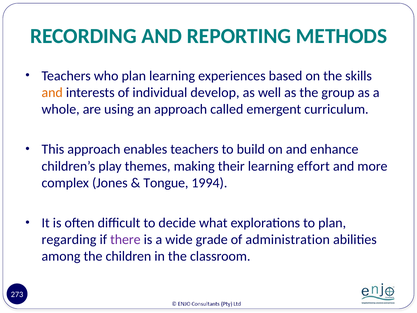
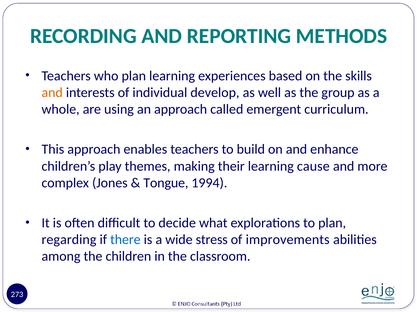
effort: effort -> cause (313, 166)
there colour: purple -> blue (125, 239)
grade: grade -> stress (212, 239)
administration: administration -> improvements (288, 239)
